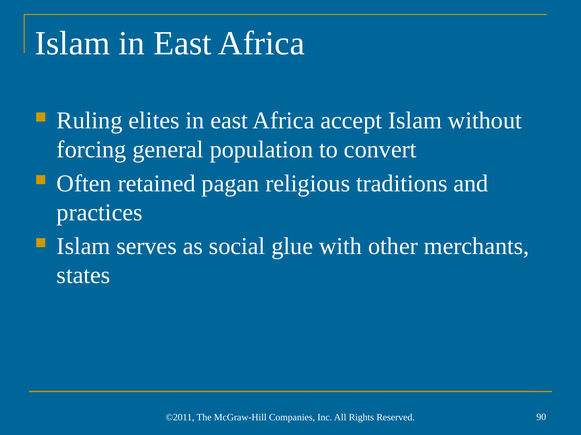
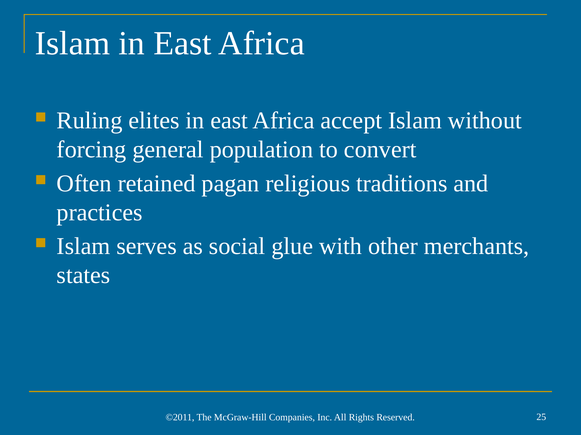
90: 90 -> 25 (541, 418)
